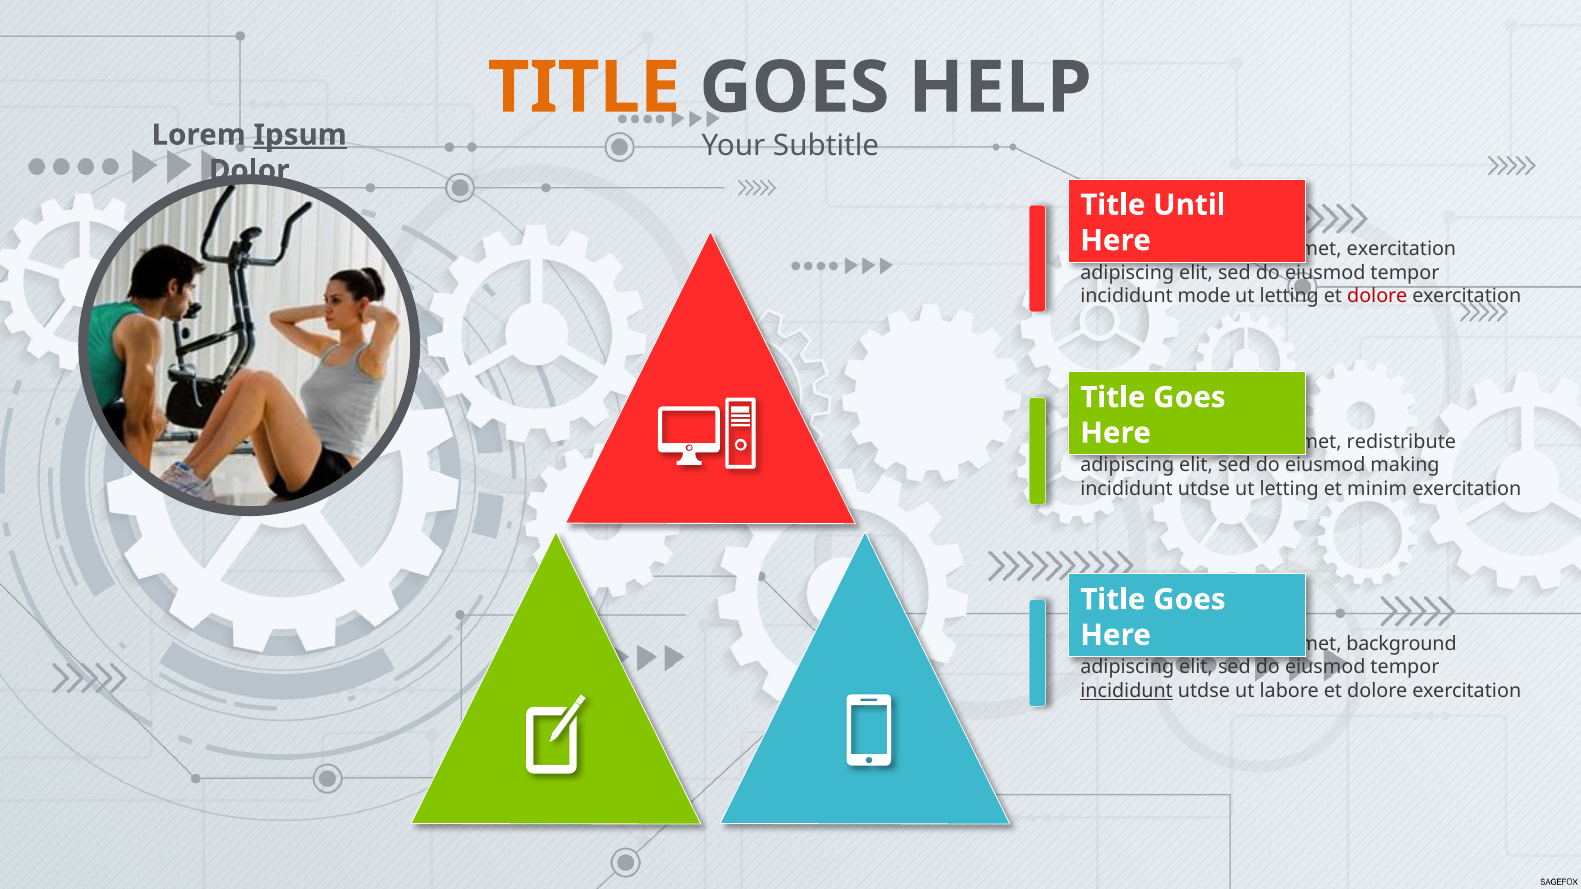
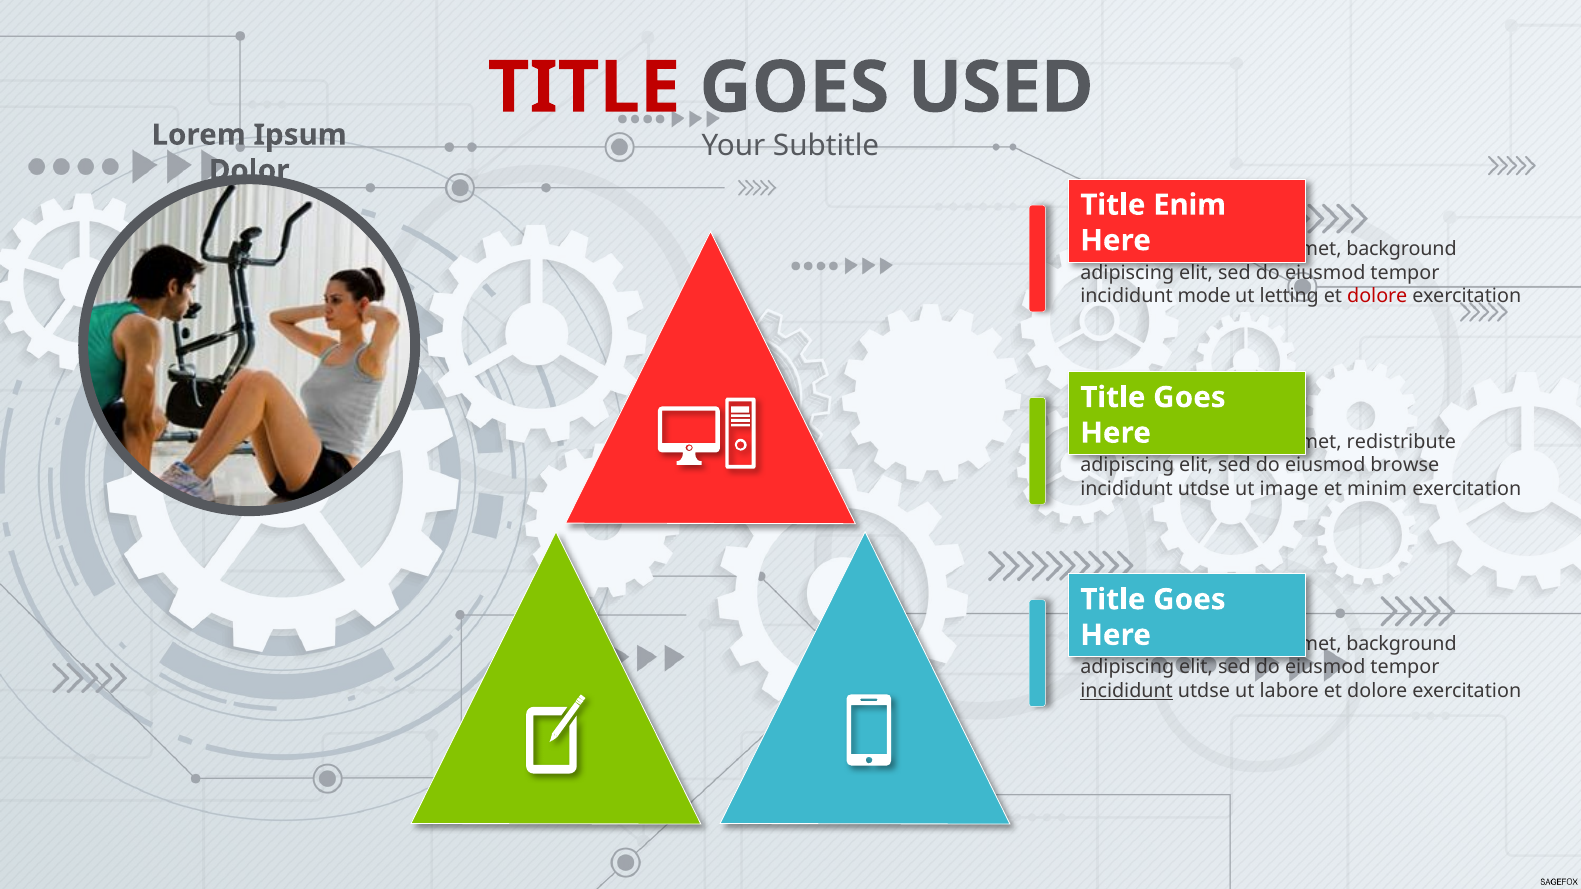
TITLE colour: orange -> red (584, 88)
HELP: HELP -> USED (1001, 88)
Ipsum underline: present -> none (300, 135)
Until: Until -> Enim (1190, 205)
exercitation: exercitation -> background (1402, 249)
making: making -> browse (1405, 465)
utdse ut letting: letting -> image (1289, 489)
